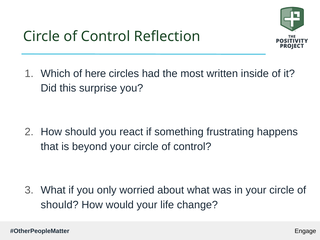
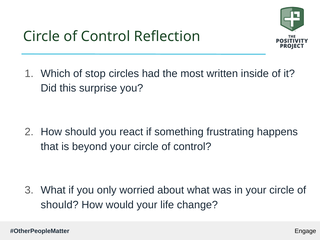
here: here -> stop (95, 73)
